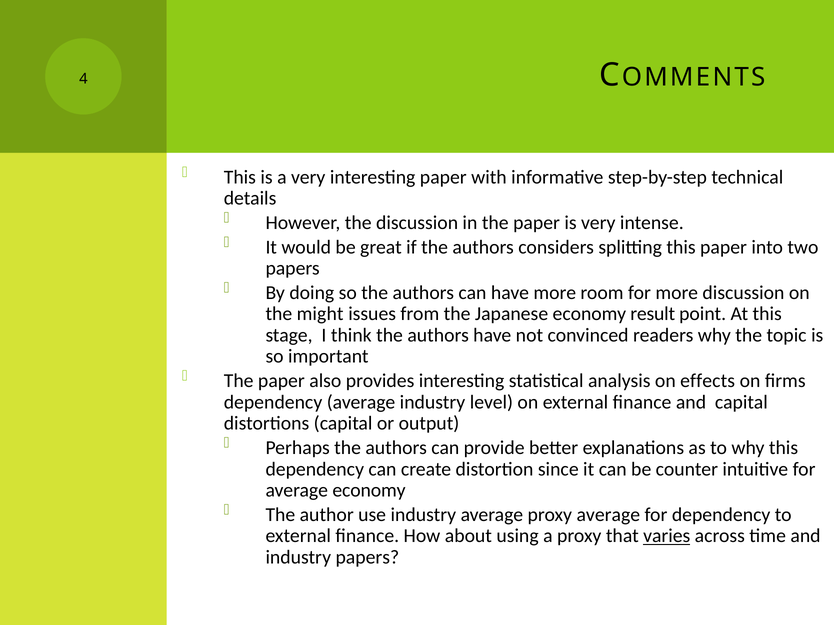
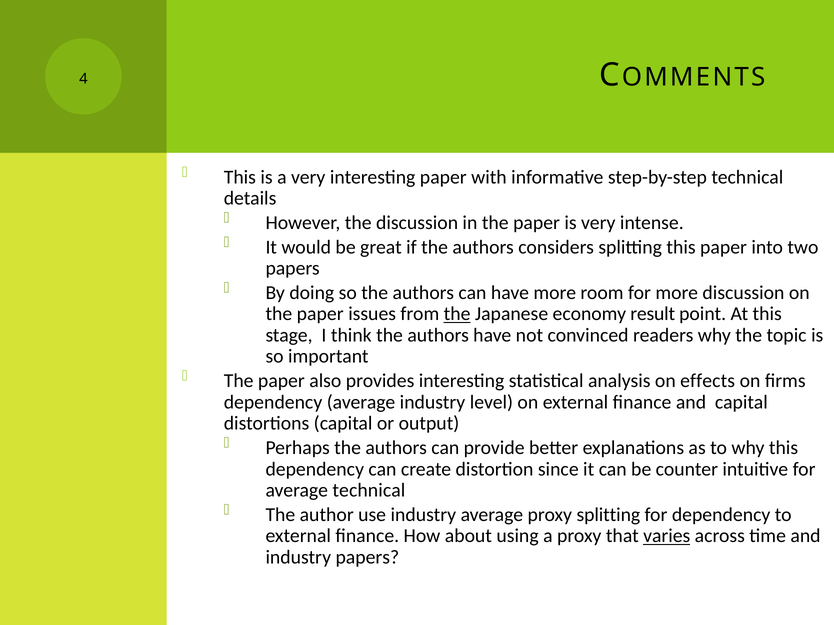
might: might -> paper (320, 314)
the underline: none -> present (457, 314)
average economy: economy -> technical (369, 491)
proxy average: average -> splitting (608, 515)
